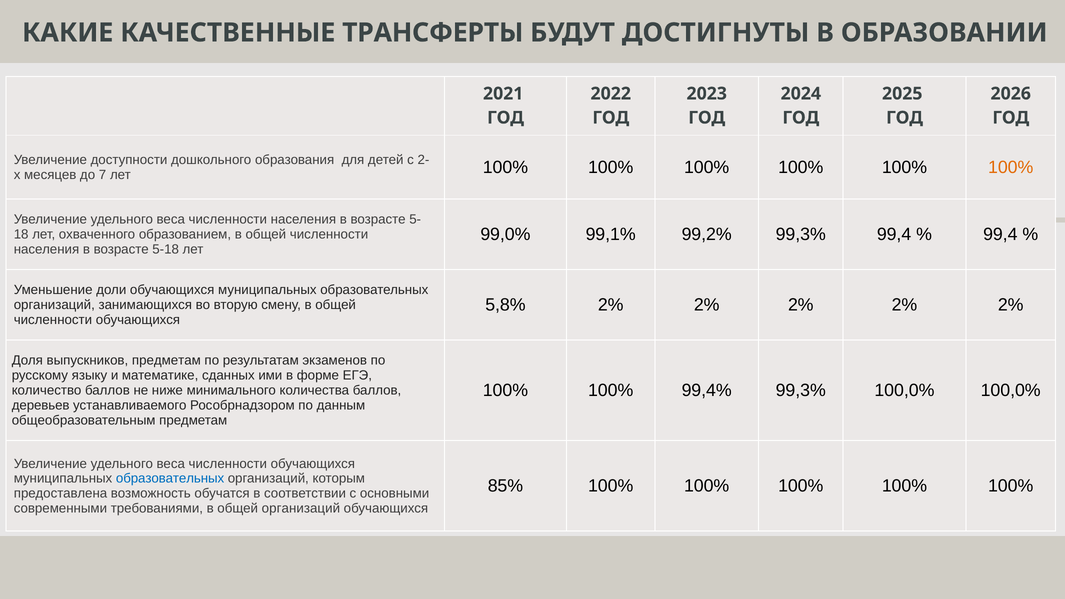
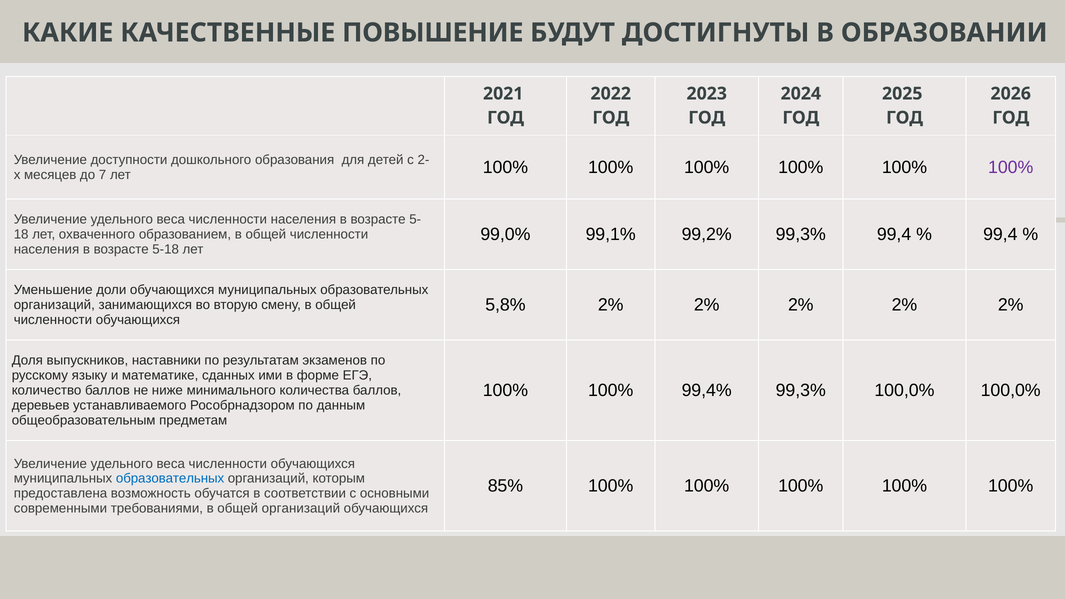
ТРАНСФЕРТЫ: ТРАНСФЕРТЫ -> ПОВЫШЕНИЕ (433, 33)
100% colour: orange -> purple (1011, 167)
выпускников предметам: предметам -> наставники (166, 361)
